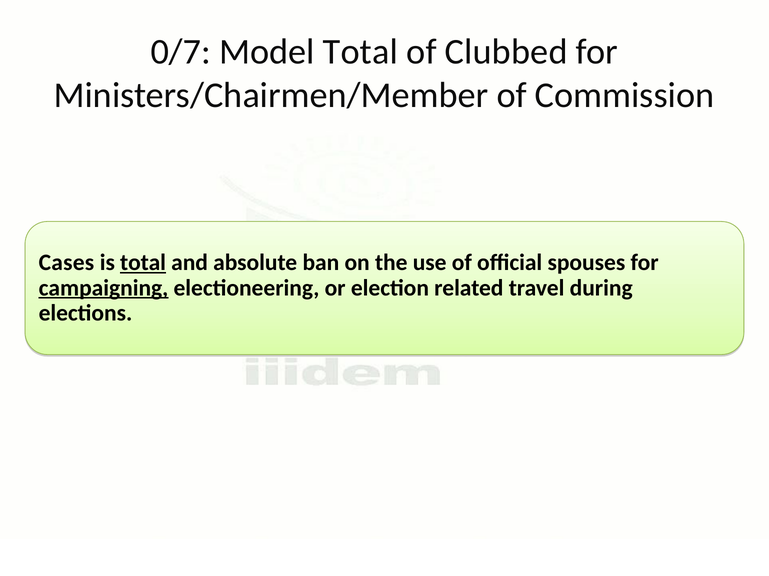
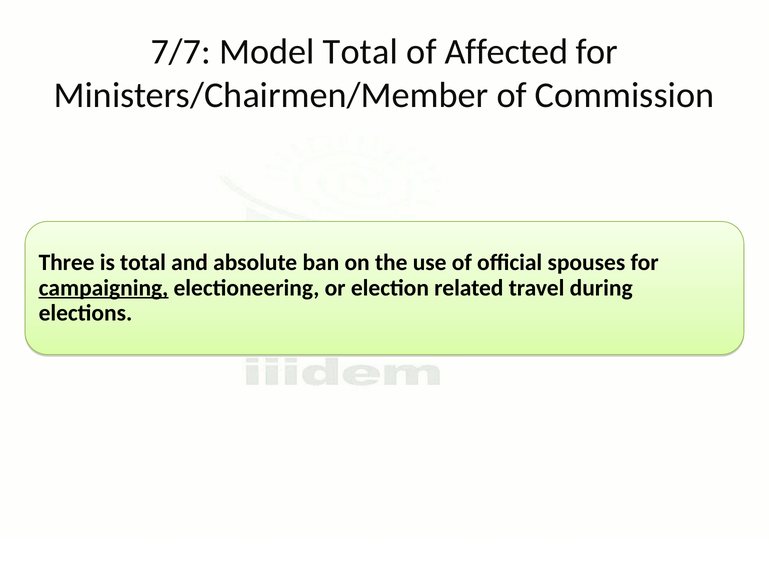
0/7: 0/7 -> 7/7 (181, 52)
Clubbed: Clubbed -> Affected (506, 52)
Cases: Cases -> Three (67, 263)
total underline: present -> none (143, 263)
